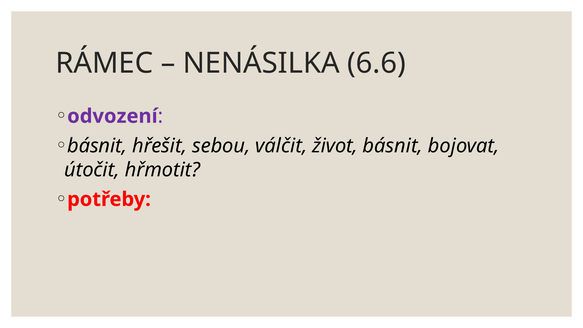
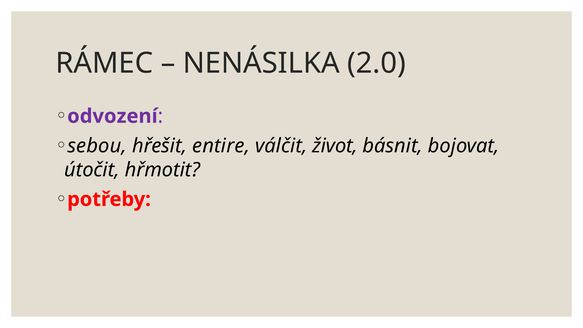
6.6: 6.6 -> 2.0 (377, 63)
básnit: básnit -> sebou (97, 146)
sebou: sebou -> entire (221, 146)
